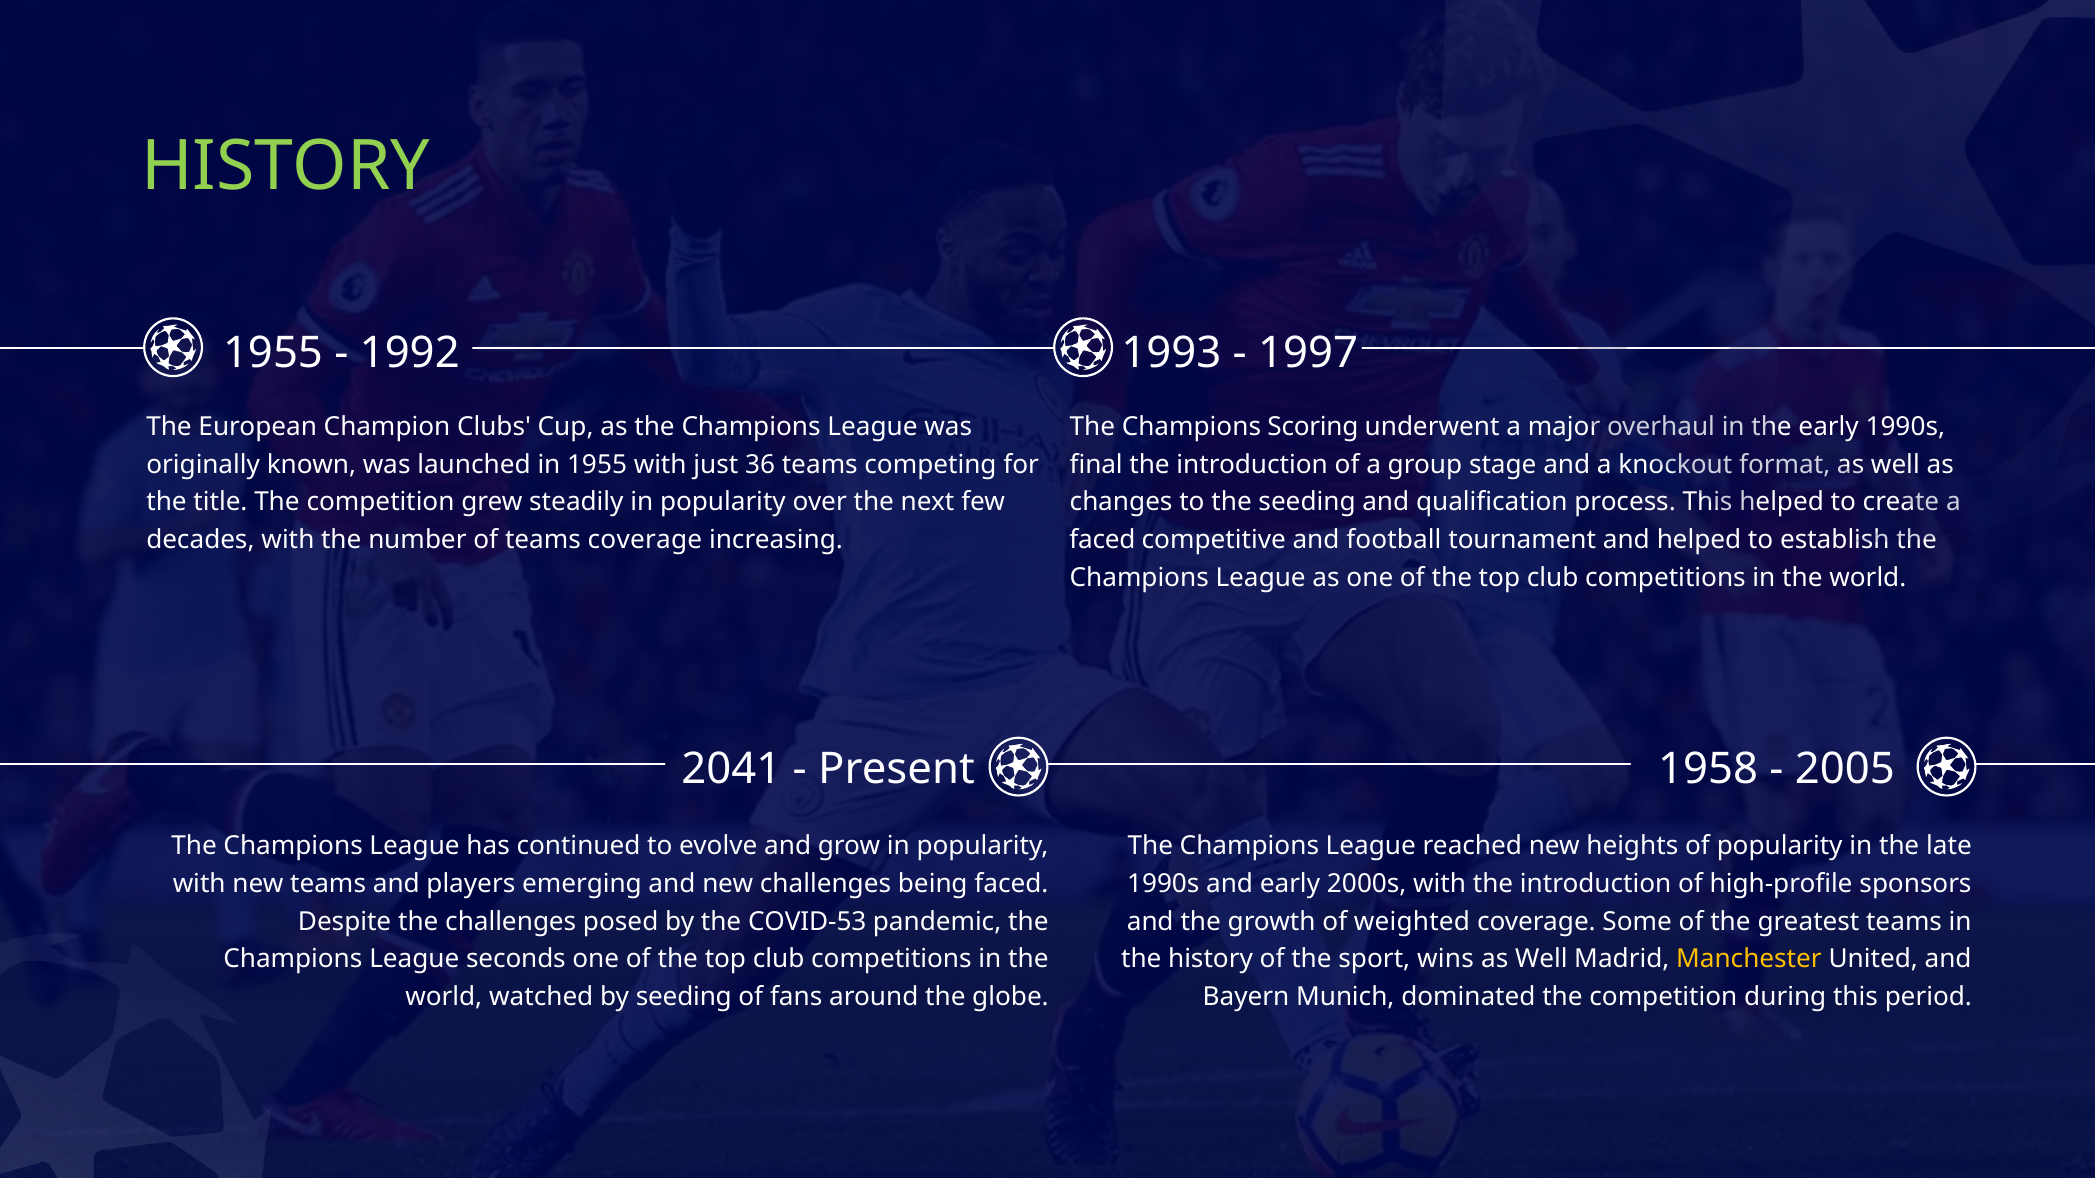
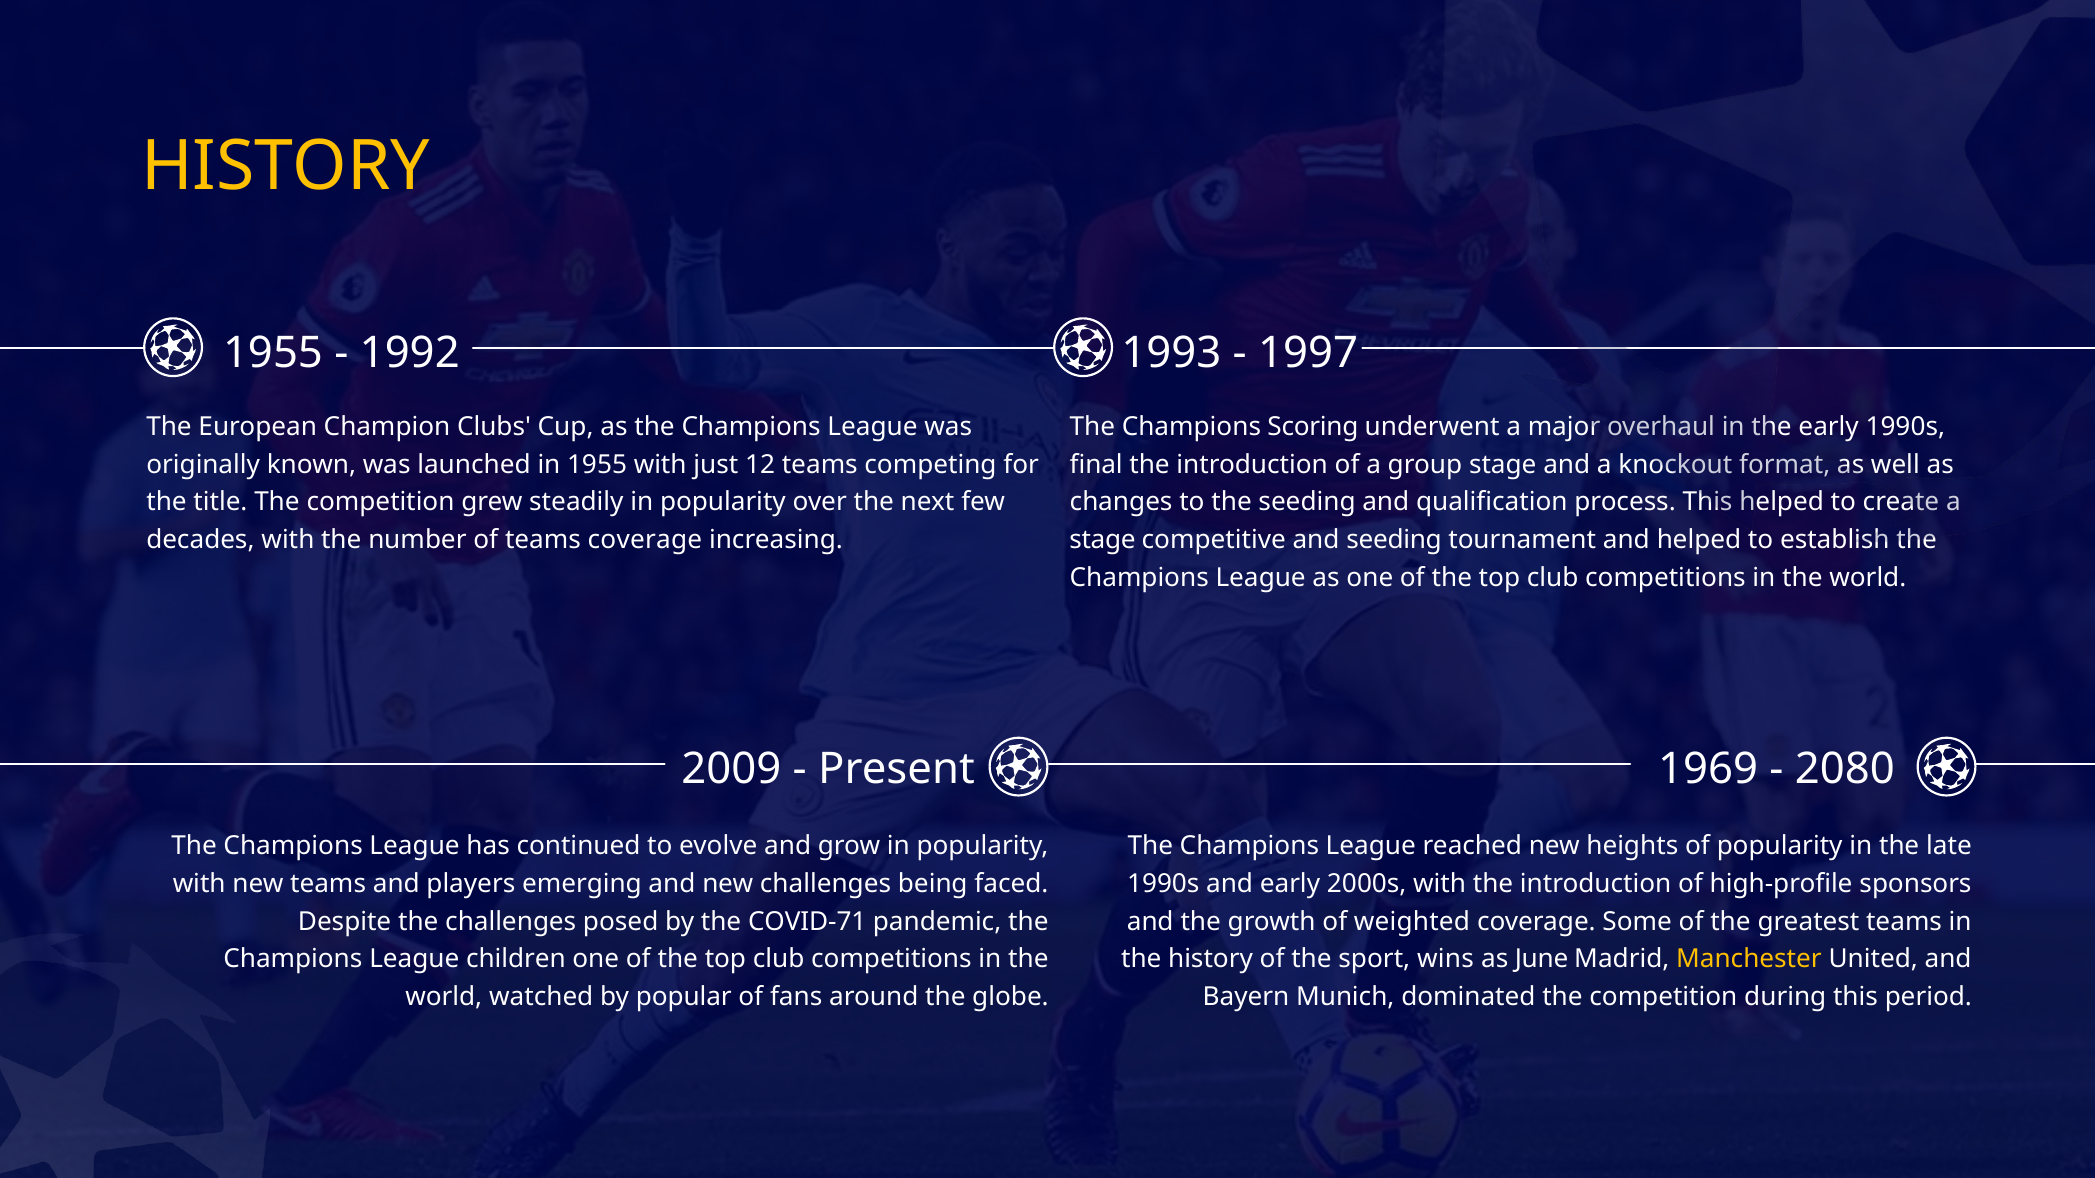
HISTORY colour: light green -> yellow (286, 167)
36: 36 -> 12 (760, 465)
faced: faced -> stage (1102, 540)
and football: football -> seeding (1394, 540)
2041: 2041 -> 2009 (731, 770)
1958: 1958 -> 1969 (1708, 770)
2005: 2005 -> 2080 (1845, 770)
COVID-53: COVID-53 -> COVID-71 (807, 922)
seconds: seconds -> children (516, 960)
Well: Well -> June (1542, 960)
by seeding: seeding -> popular (684, 997)
